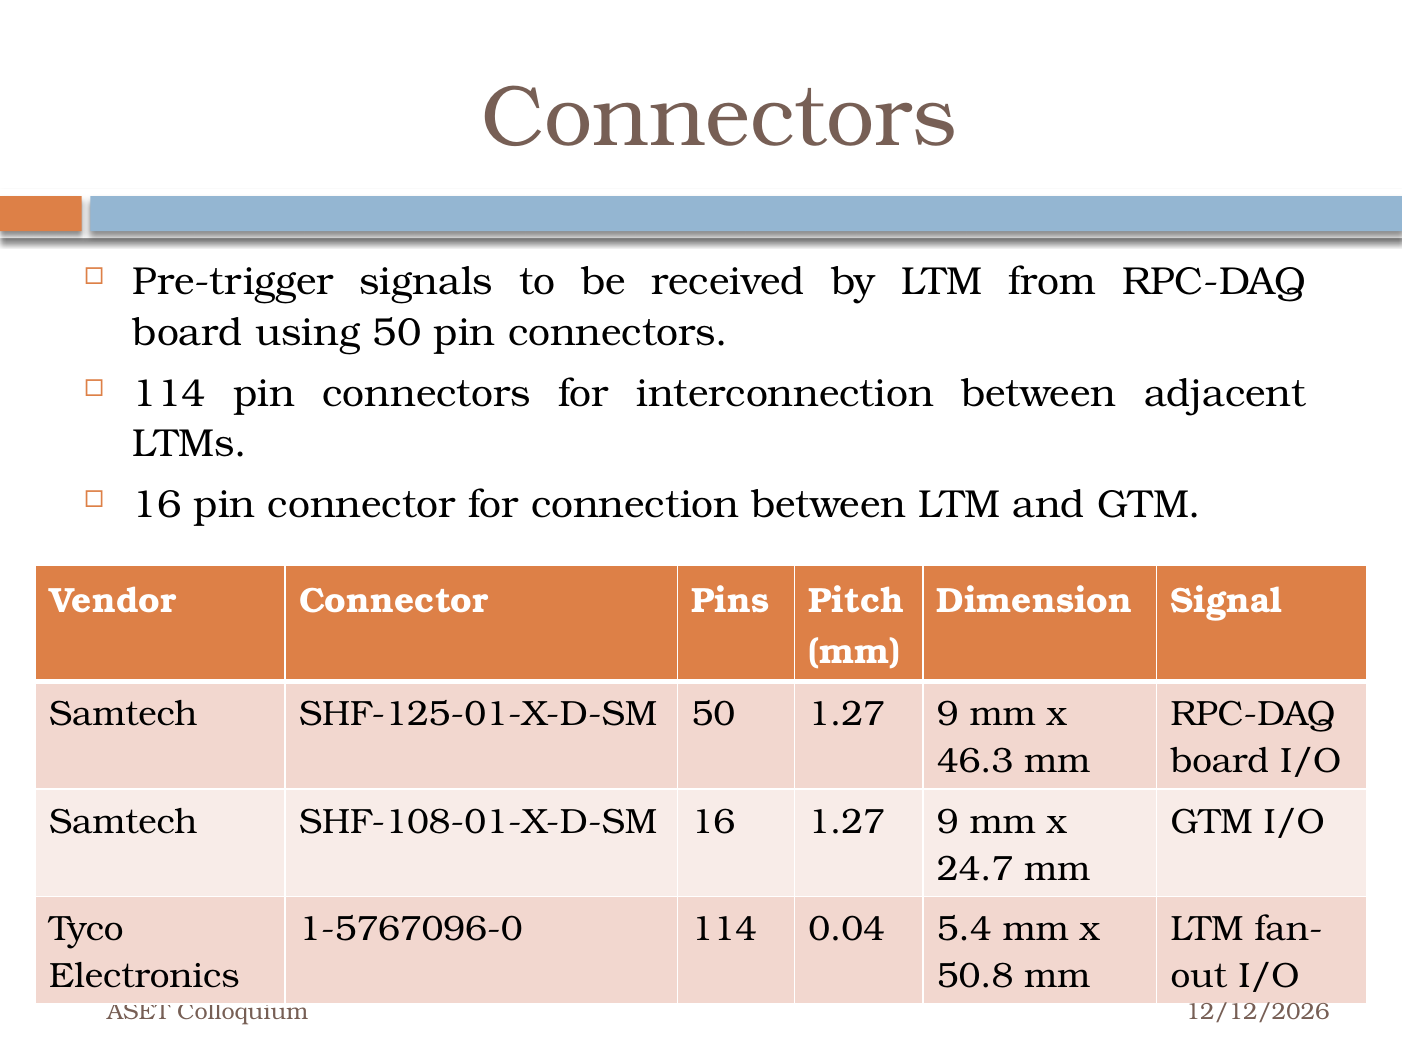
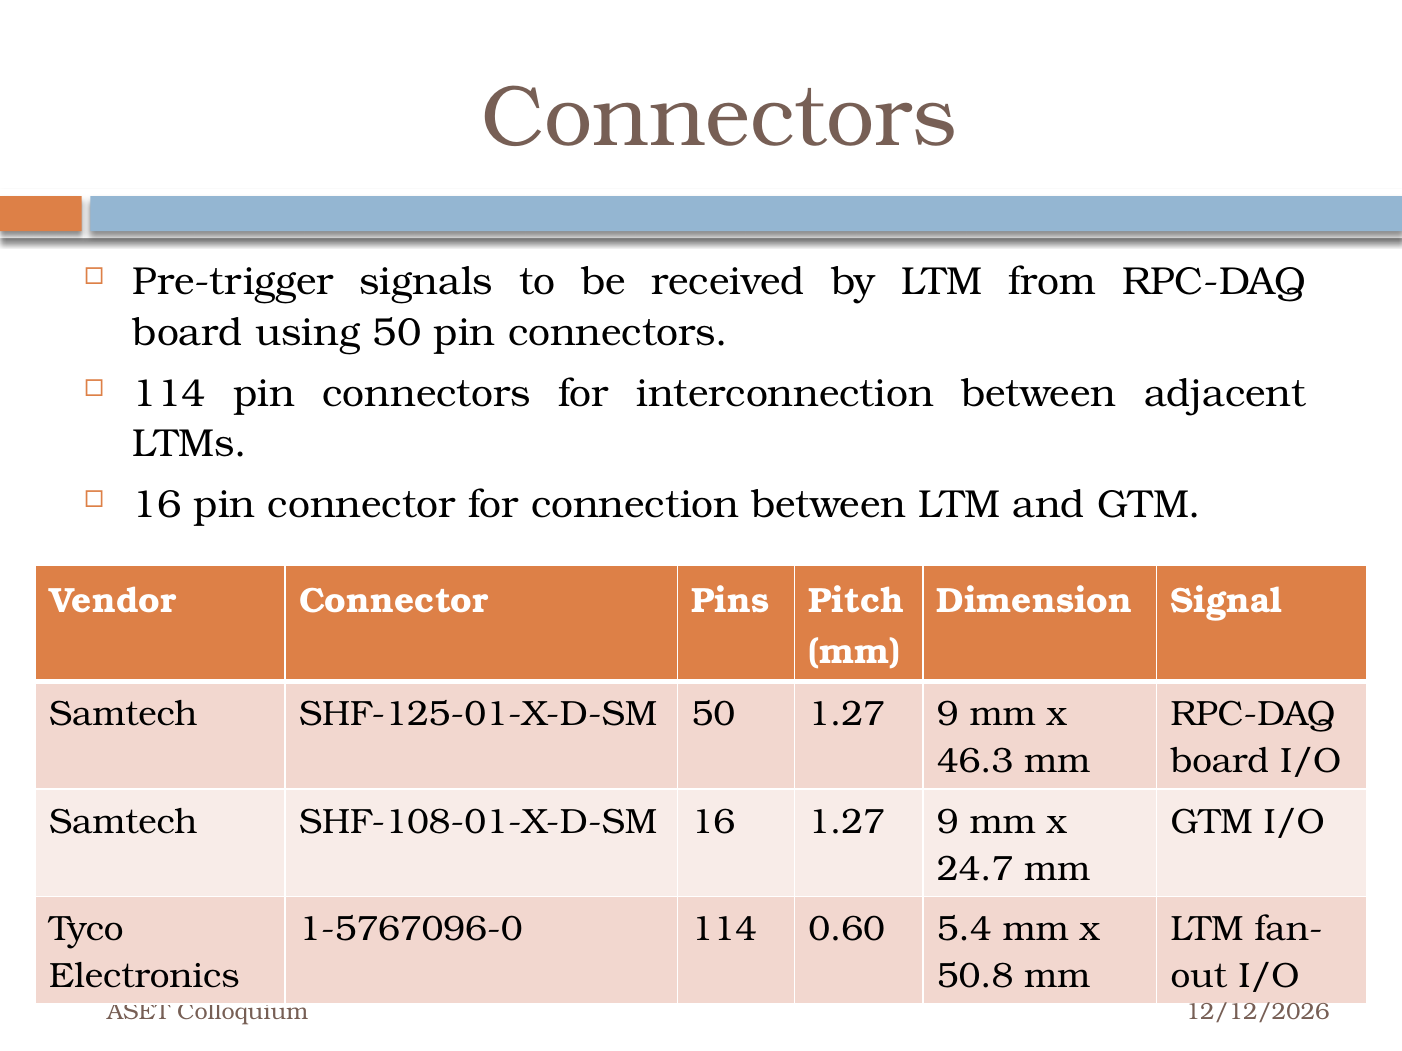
0.04: 0.04 -> 0.60 (847, 930)
